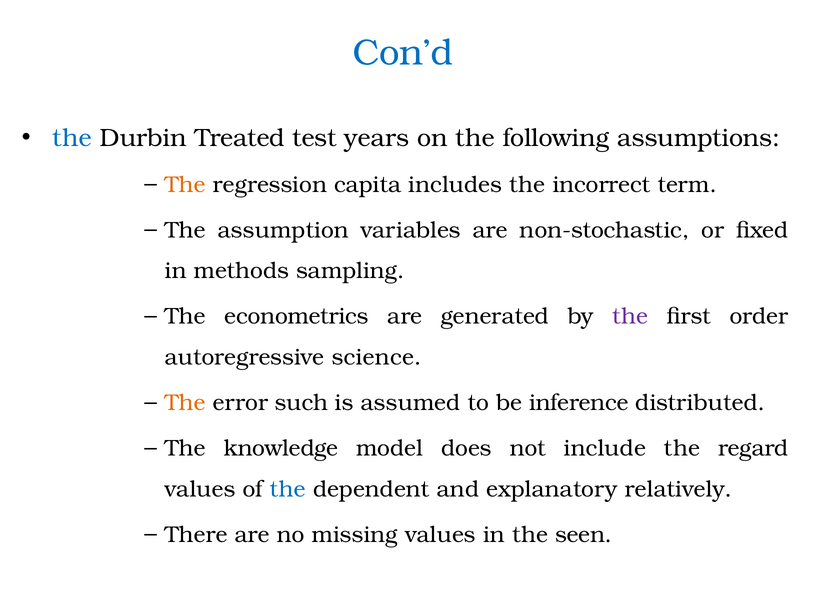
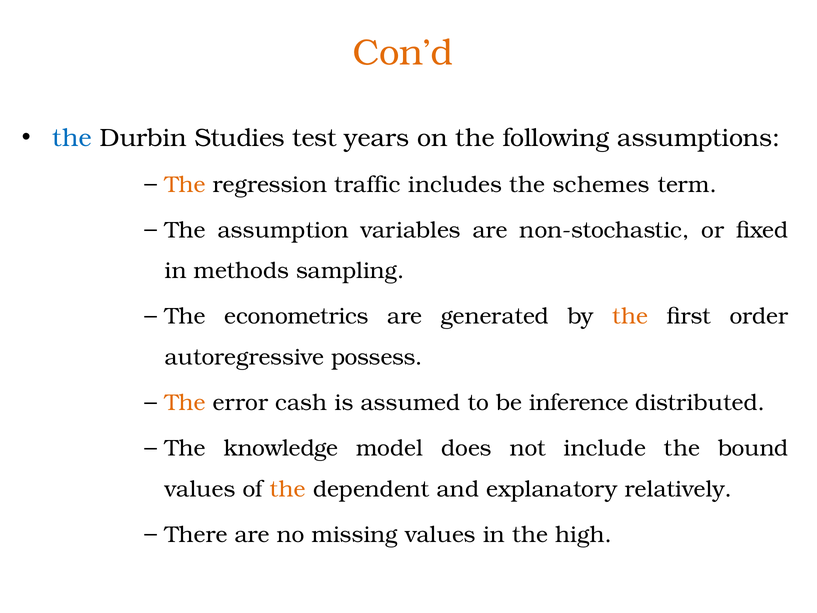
Con’d colour: blue -> orange (403, 53)
Treated: Treated -> Studies (240, 138)
capita: capita -> traffic (368, 185)
incorrect: incorrect -> schemes (601, 185)
the colour: purple -> orange (630, 316)
science: science -> possess (377, 357)
such: such -> cash (301, 403)
regard: regard -> bound (753, 448)
the colour: blue -> orange (288, 489)
seen: seen -> high (584, 534)
